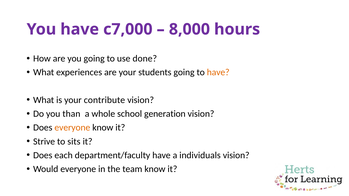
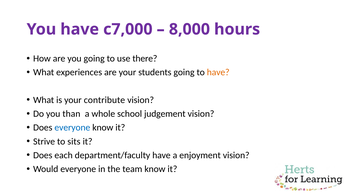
done: done -> there (145, 59)
generation: generation -> judgement (165, 114)
everyone colour: orange -> blue (72, 128)
individuals: individuals -> enjoyment (200, 155)
